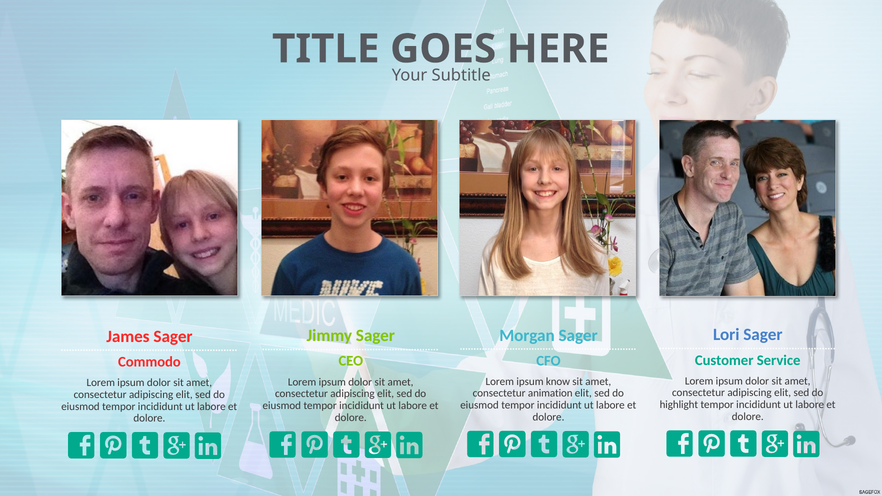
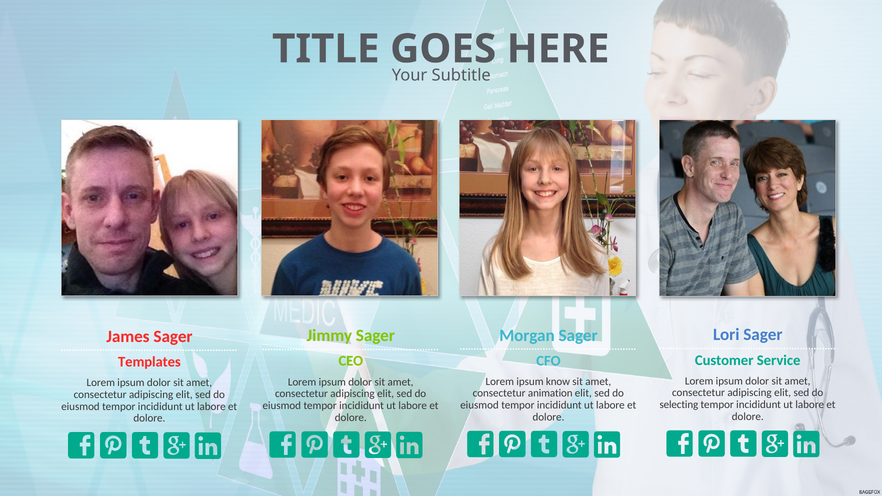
Commodo: Commodo -> Templates (149, 362)
highlight: highlight -> selecting (679, 405)
